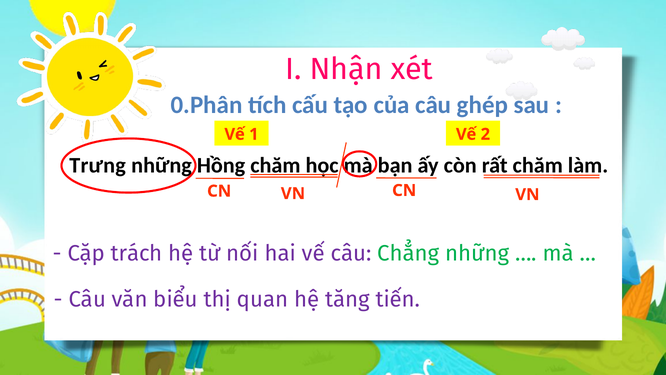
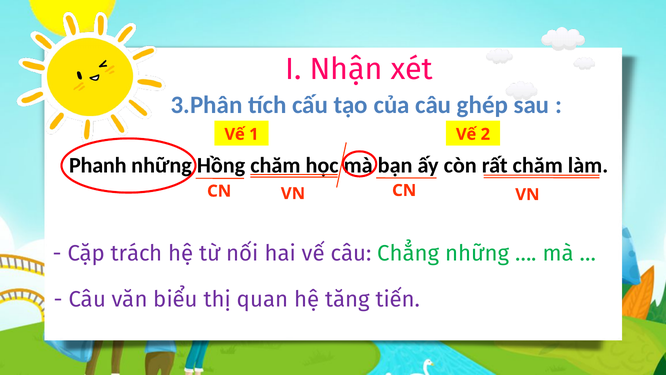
0.Phân: 0.Phân -> 3.Phân (207, 105)
Trưng: Trưng -> Phanh (98, 165)
